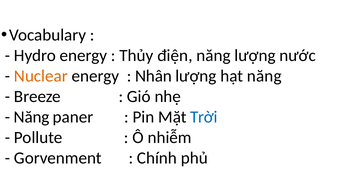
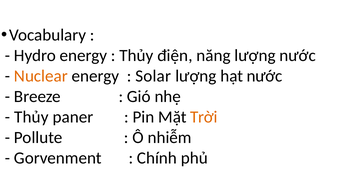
Nhân: Nhân -> Solar (153, 76)
hạt năng: năng -> nước (264, 76)
Năng: Năng -> Thủy (31, 117)
Trời colour: blue -> orange (204, 117)
